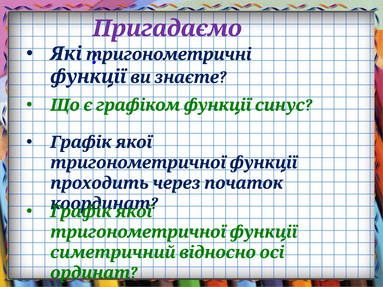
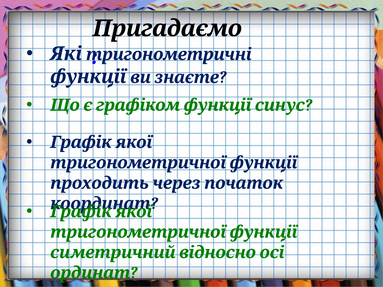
Пригадаємо colour: purple -> black (167, 28)
